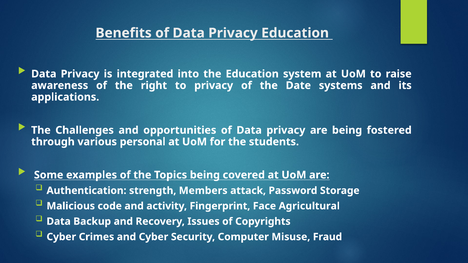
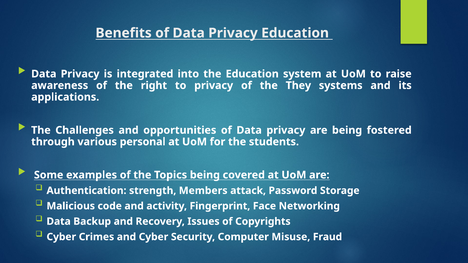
Date: Date -> They (298, 86)
Agricultural: Agricultural -> Networking (309, 206)
